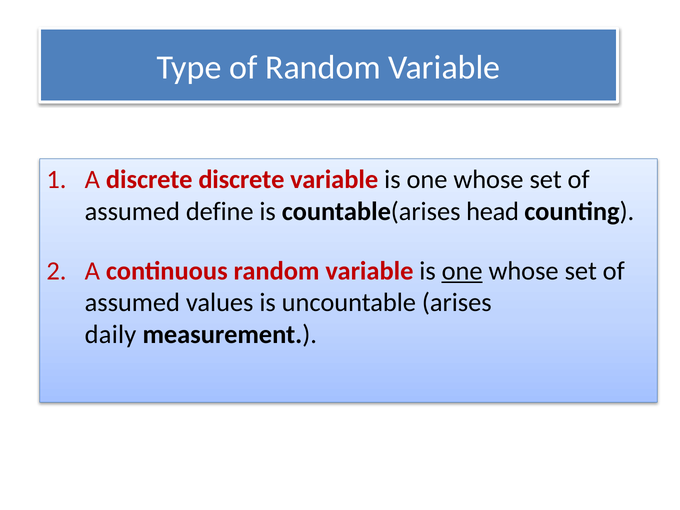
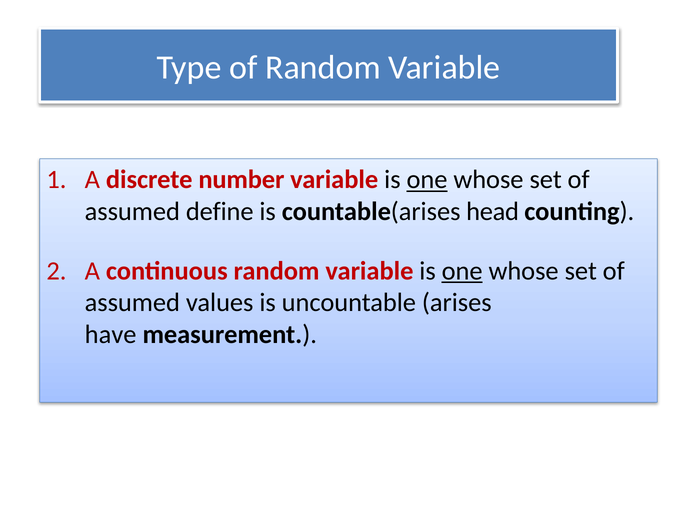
discrete discrete: discrete -> number (241, 180)
one underline: none -> present (427, 180)
daily: daily -> have (111, 334)
